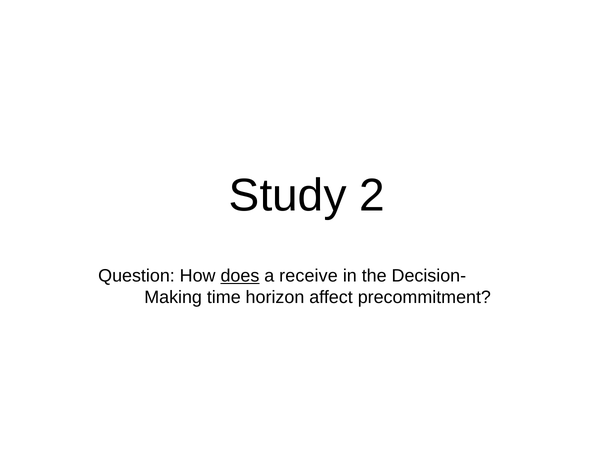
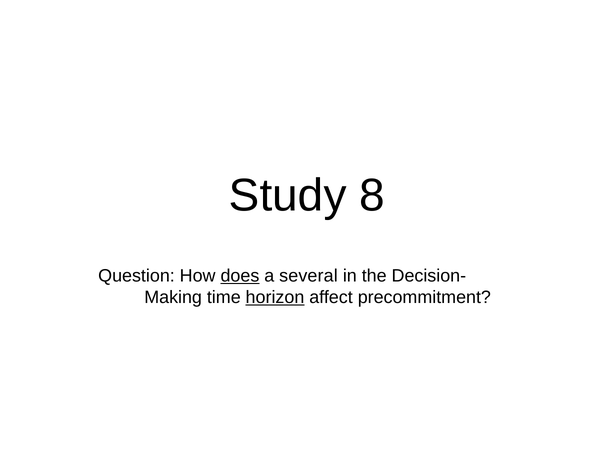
2: 2 -> 8 (372, 196)
receive: receive -> several (308, 276)
horizon underline: none -> present (275, 298)
